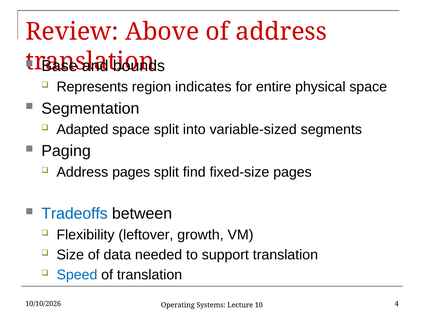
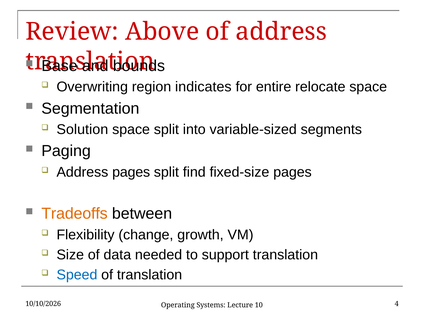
Represents: Represents -> Overwriting (92, 87)
physical: physical -> relocate (320, 87)
Adapted: Adapted -> Solution (82, 129)
Tradeoffs colour: blue -> orange (75, 214)
leftover: leftover -> change (146, 235)
